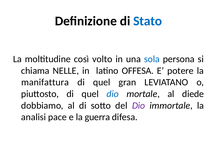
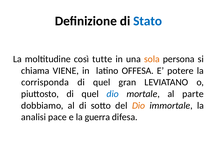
volto: volto -> tutte (102, 59)
sola colour: blue -> orange (152, 59)
NELLE: NELLE -> VIENE (66, 71)
manifattura: manifattura -> corrisponda (45, 82)
diede: diede -> parte (193, 94)
Dio colour: purple -> orange (139, 105)
